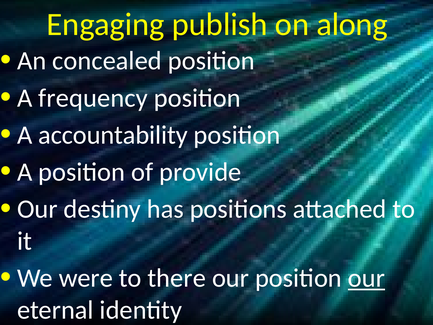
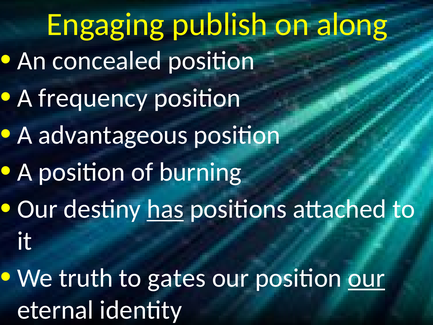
accountability: accountability -> advantageous (113, 135)
provide: provide -> burning (200, 172)
has underline: none -> present (165, 209)
were: were -> truth (86, 278)
there: there -> gates (177, 278)
